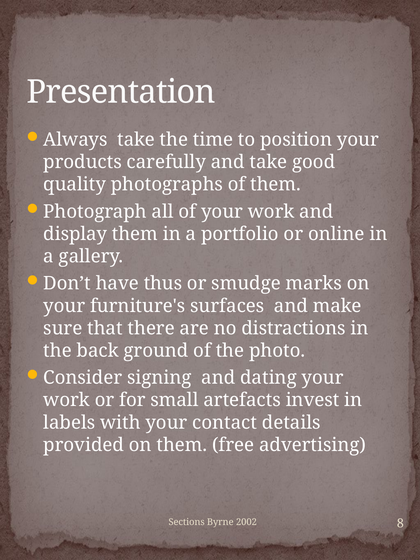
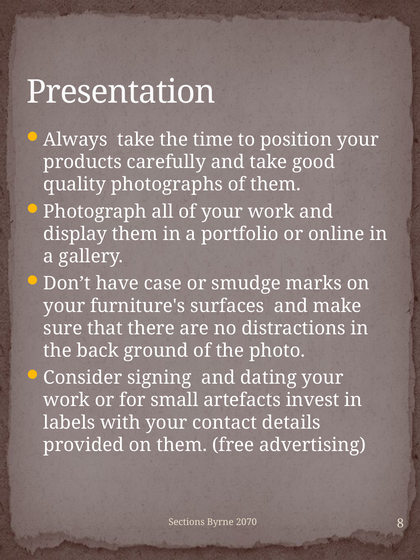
thus: thus -> case (163, 283)
2002: 2002 -> 2070 (246, 522)
